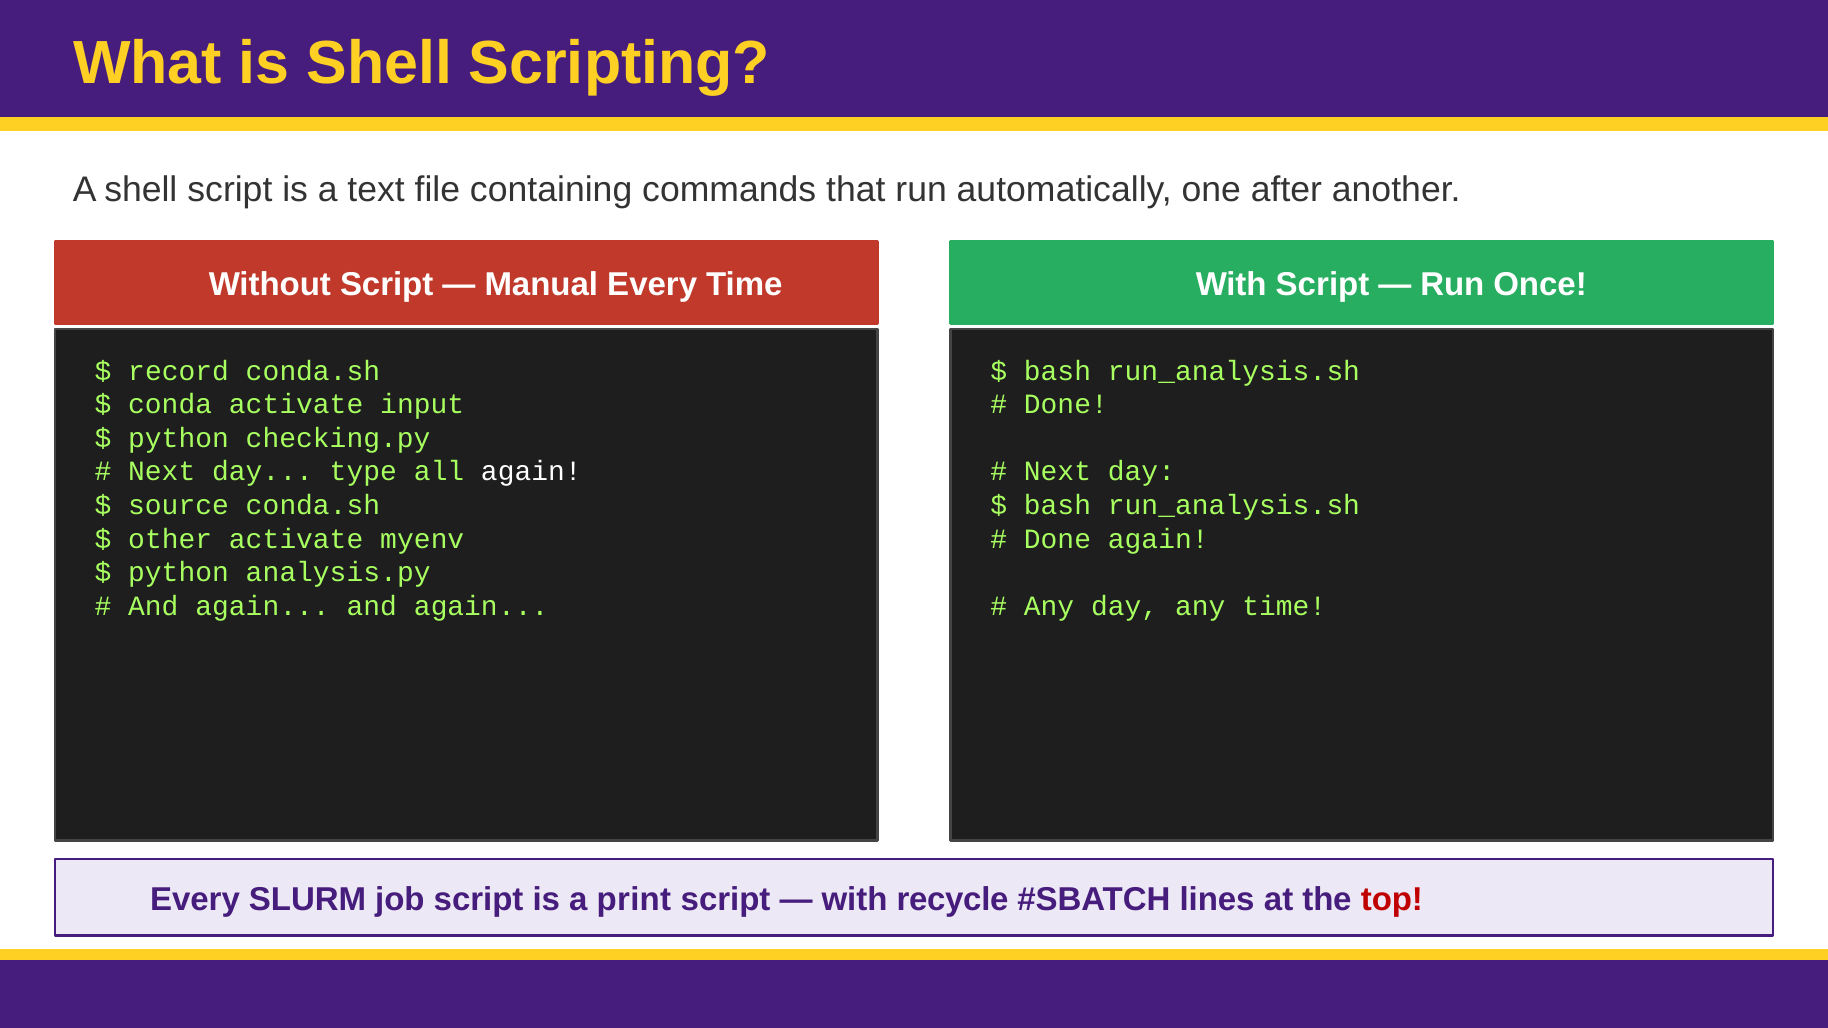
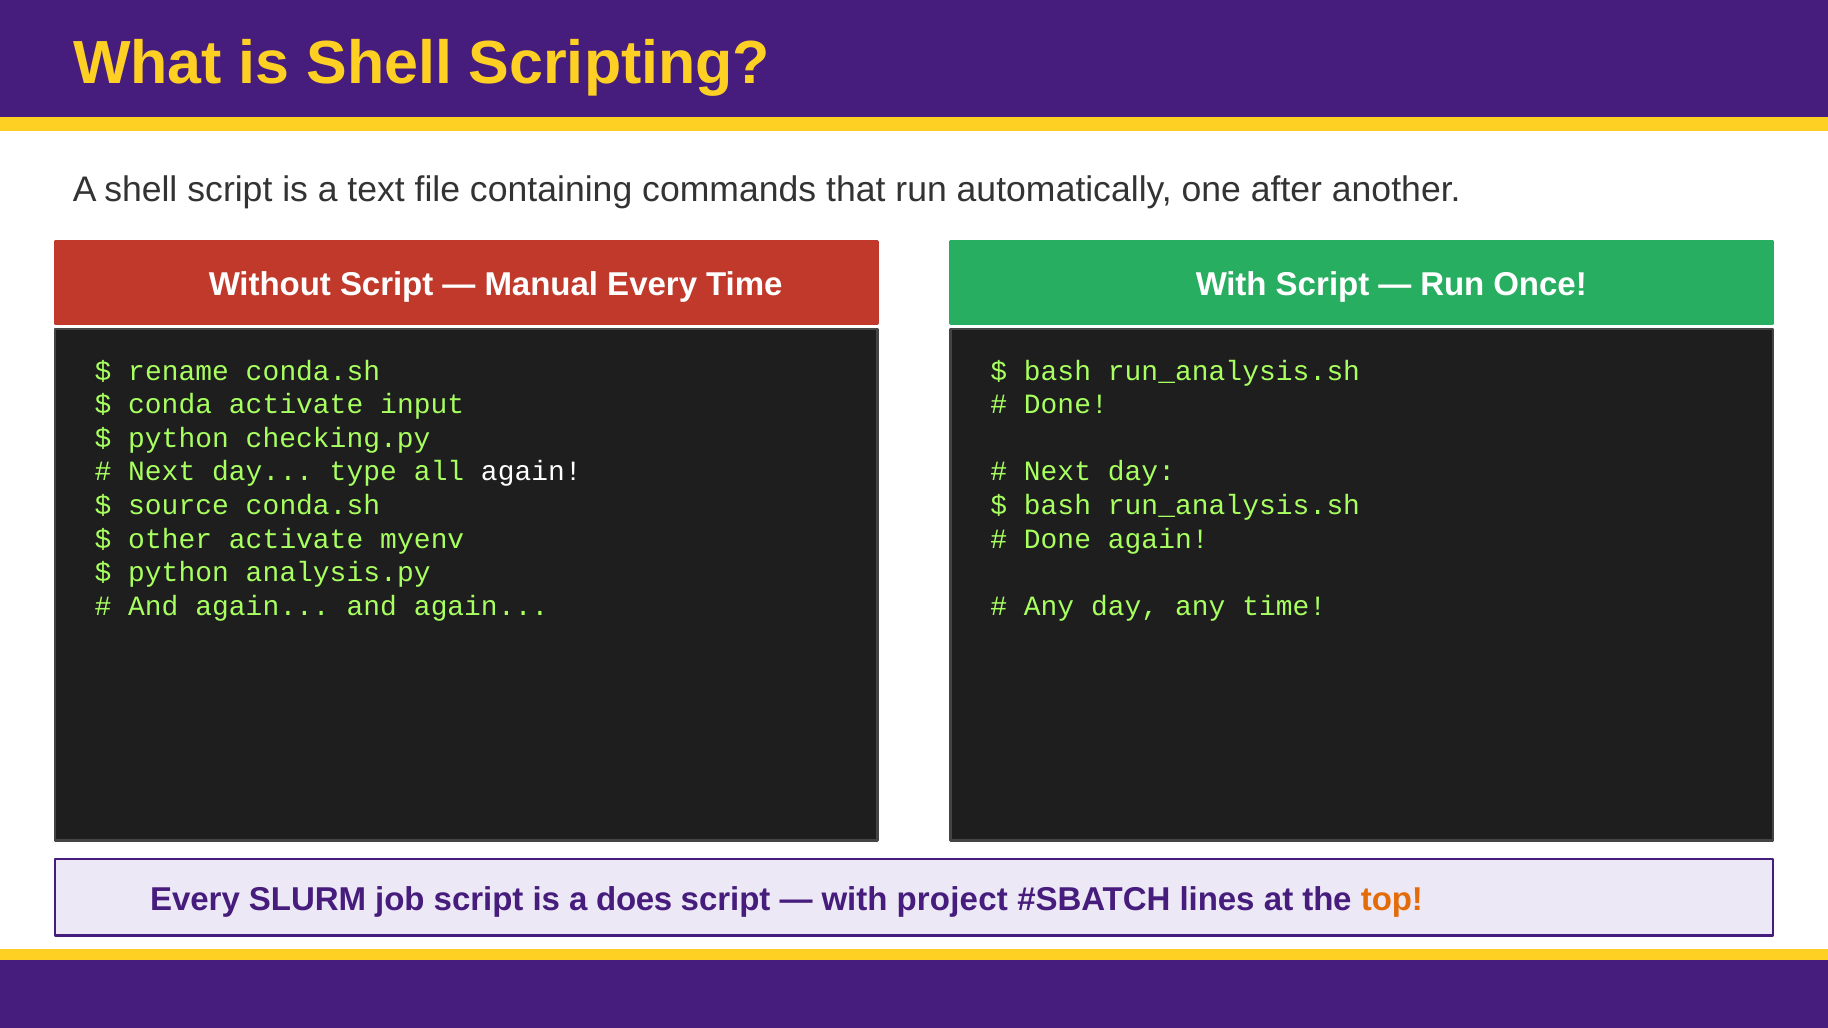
record: record -> rename (179, 371)
print: print -> does (634, 900)
recycle: recycle -> project (952, 900)
top colour: red -> orange (1392, 900)
